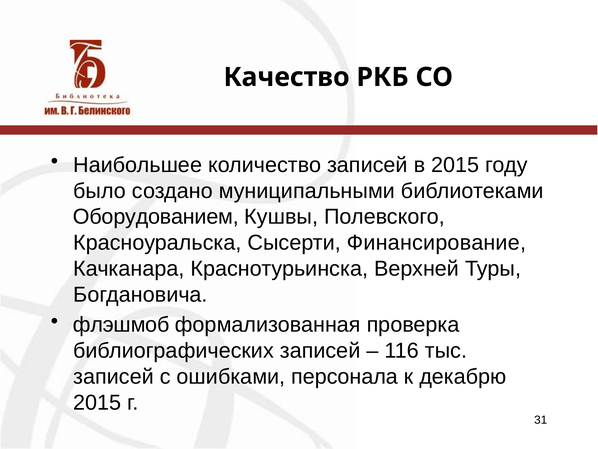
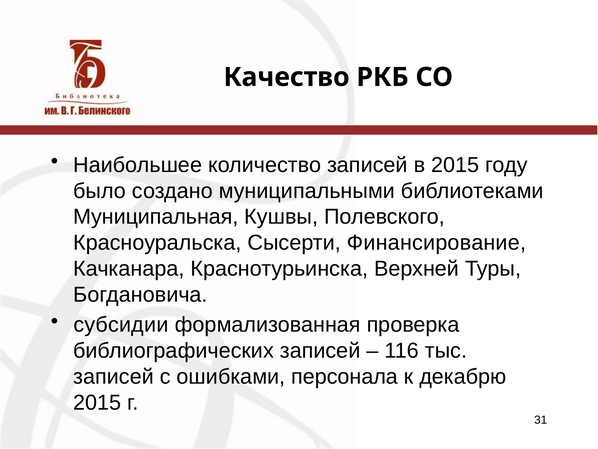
Оборудованием: Оборудованием -> Муниципальная (156, 217)
флэшмоб: флэшмоб -> субсидии (121, 324)
